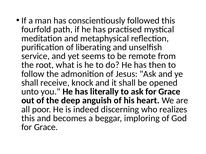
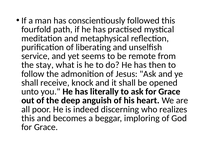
root: root -> stay (45, 65)
